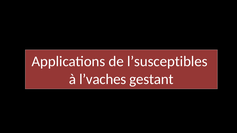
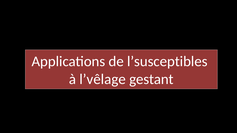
l’vaches: l’vaches -> l’vêlage (103, 79)
